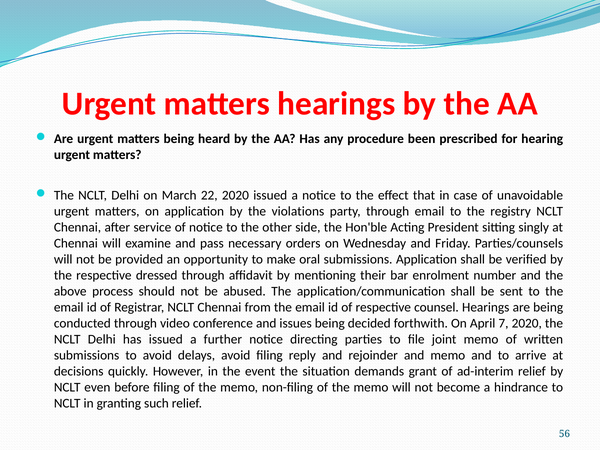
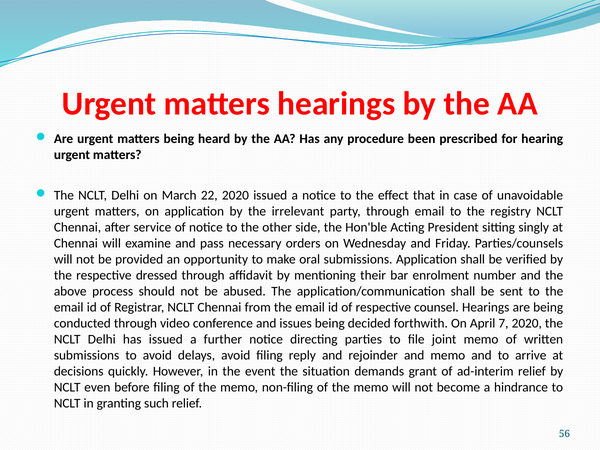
violations: violations -> irrelevant (298, 211)
